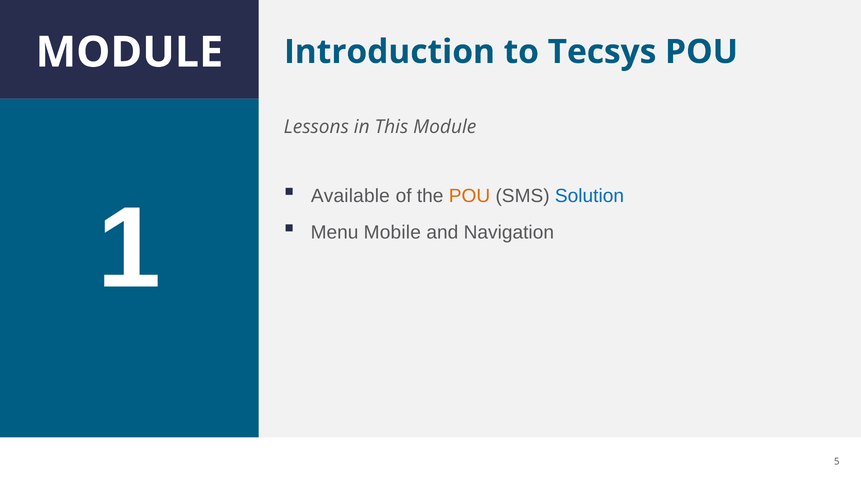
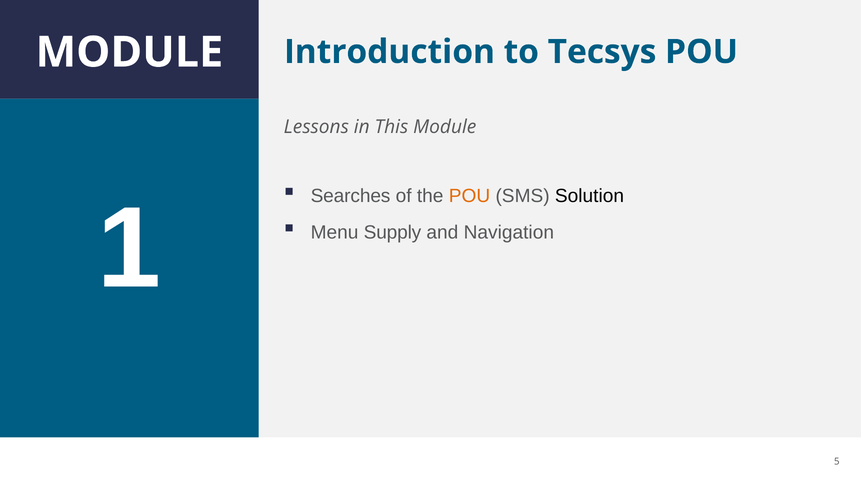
Available: Available -> Searches (351, 196)
Solution colour: blue -> black (589, 196)
Mobile: Mobile -> Supply (392, 233)
